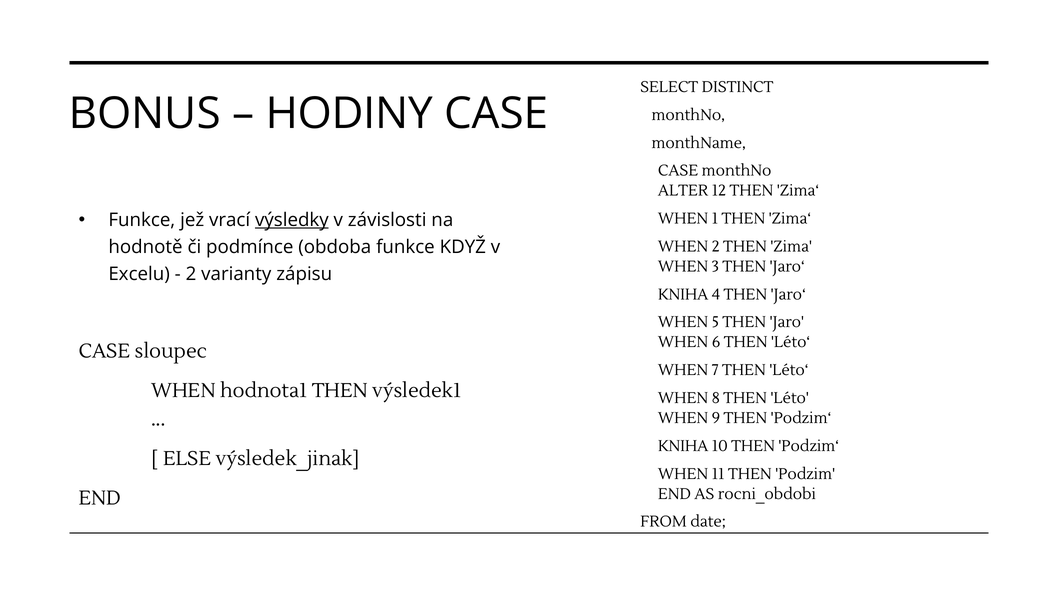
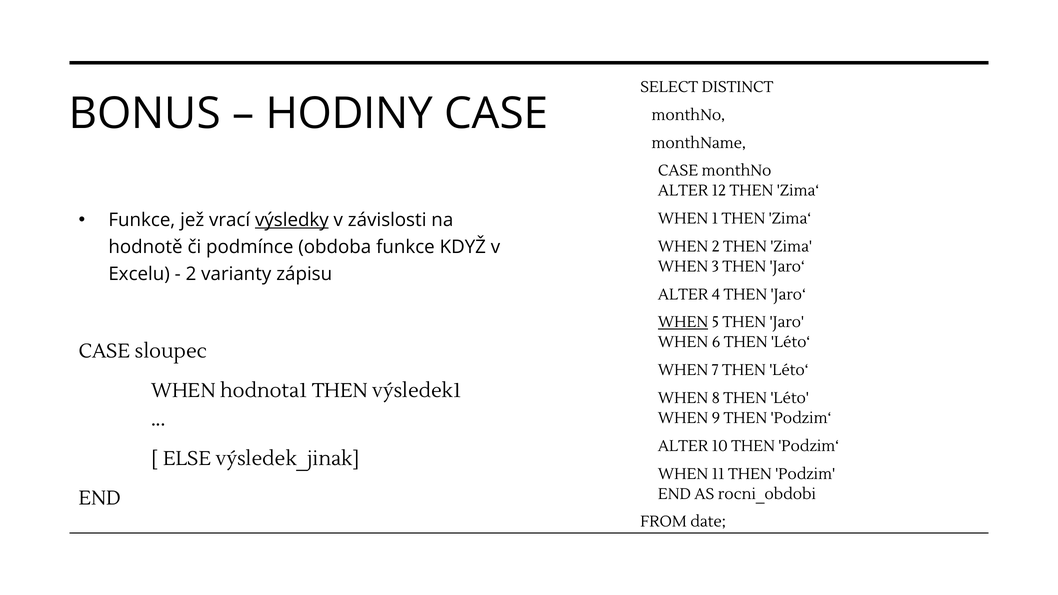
KNIHA: KNIHA -> ALTER (683, 295)
WHEN underline: none -> present (683, 322)
KNIHA: KNIHA -> ALTER (683, 446)
